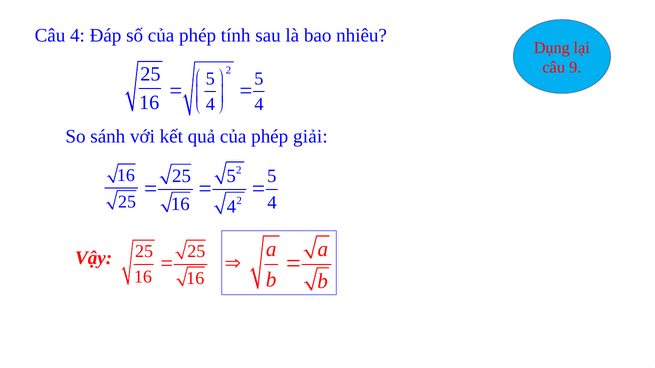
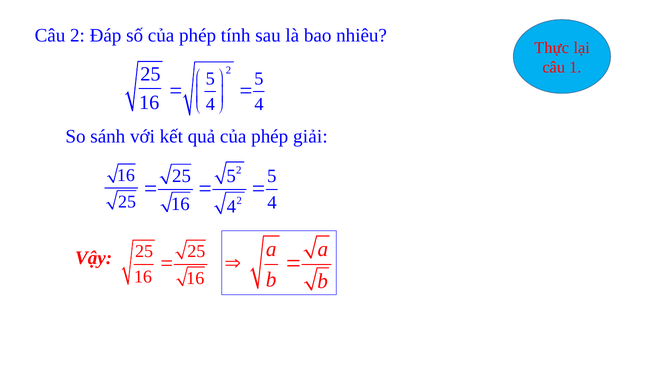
Câu 4: 4 -> 2 (77, 36)
Dụng: Dụng -> Thực (552, 48)
9: 9 -> 1 (575, 67)
